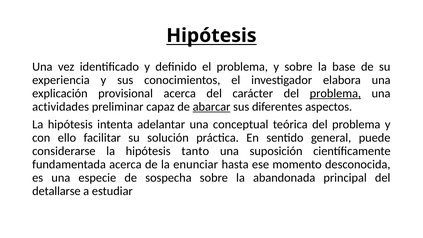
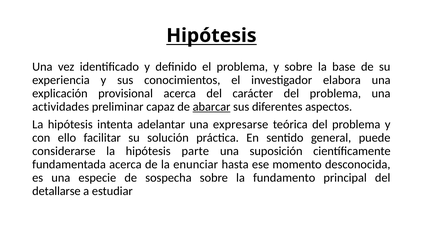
problema underline: present -> none (335, 93)
conceptual: conceptual -> expresarse (241, 124)
tanto: tanto -> parte (195, 151)
abandonada: abandonada -> fundamento (284, 178)
